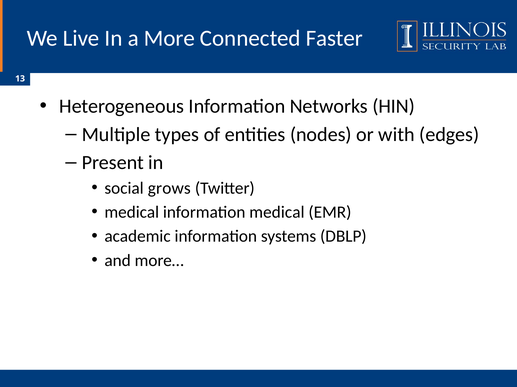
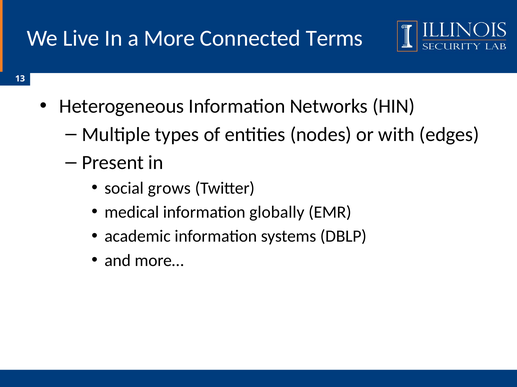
Faster: Faster -> Terms (334, 38)
information medical: medical -> globally (277, 213)
